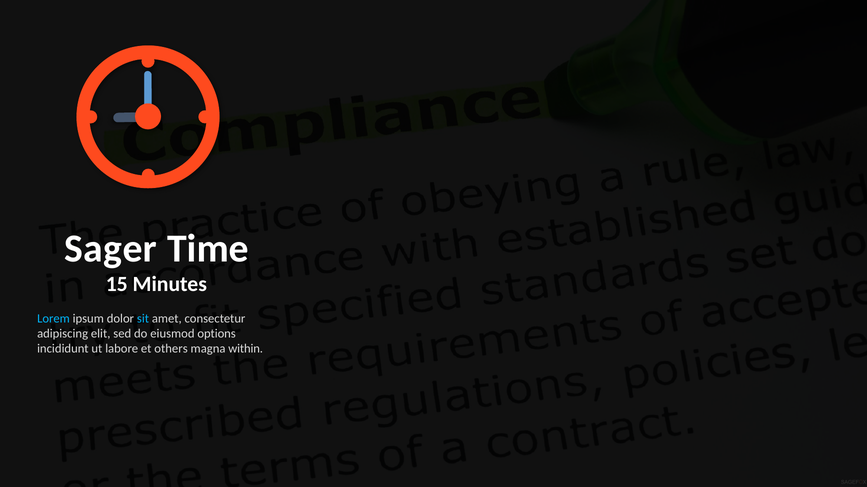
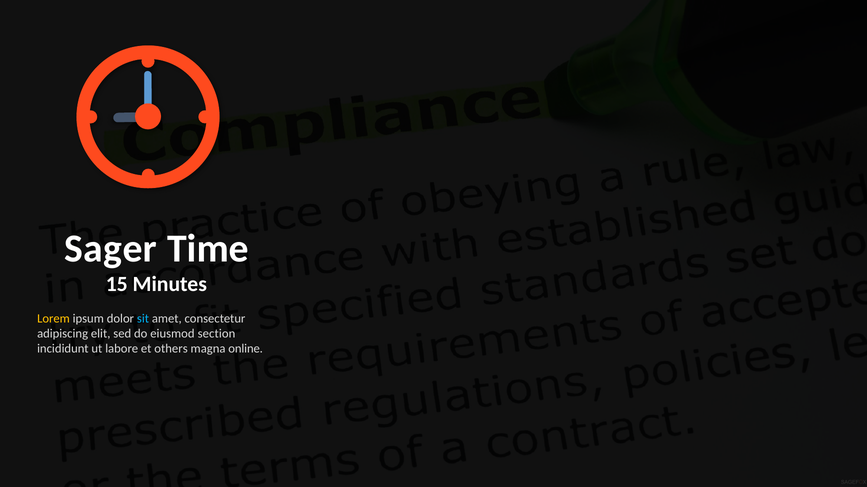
Lorem colour: light blue -> yellow (53, 319)
options: options -> section (217, 334)
within: within -> online (246, 349)
